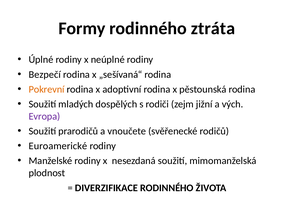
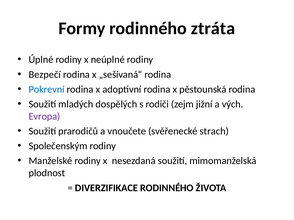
Pokrevní colour: orange -> blue (47, 89)
rodičů: rodičů -> strach (214, 131)
Euroamerické: Euroamerické -> Společenským (58, 146)
